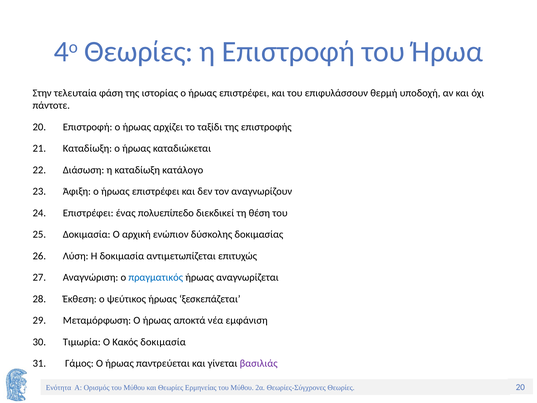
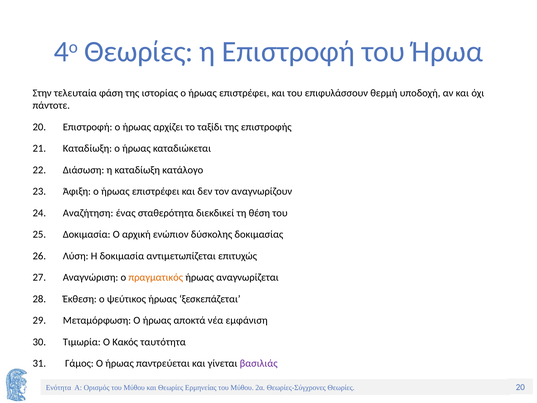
Επιστρέφει: Επιστρέφει -> Αναζήτηση (88, 213)
πολυεπίπεδο: πολυεπίπεδο -> σταθερότητα (166, 213)
πραγματικός colour: blue -> orange (156, 277)
Κακός δοκιμασία: δοκιμασία -> ταυτότητα (163, 342)
